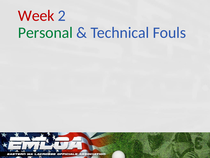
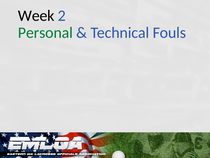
Week colour: red -> black (36, 16)
